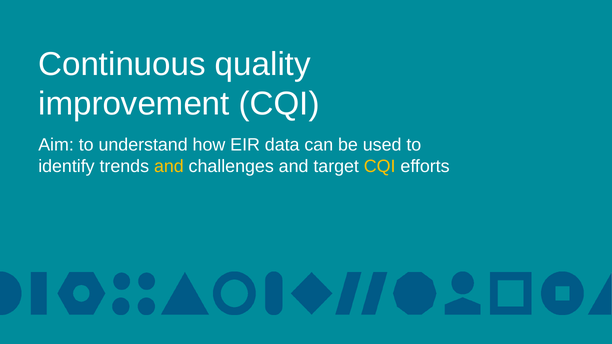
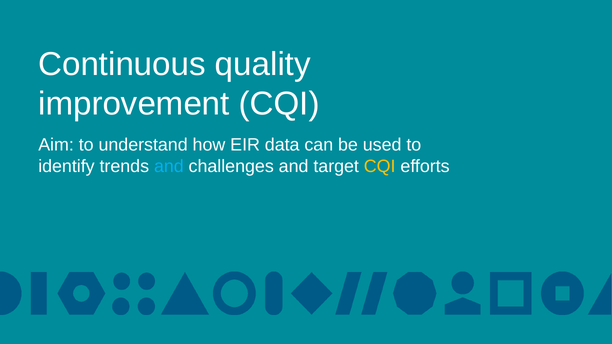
and colour: yellow -> light blue (169, 166)
